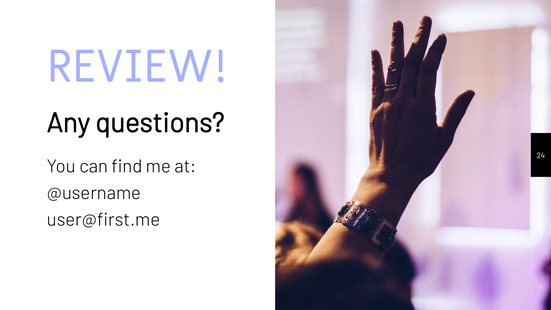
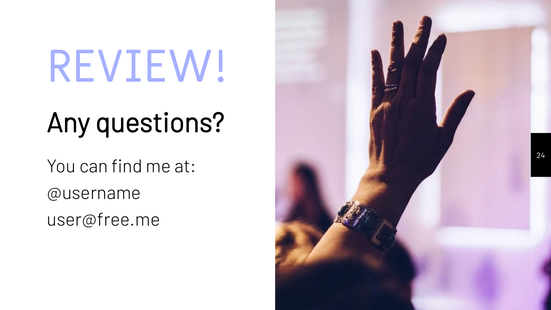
user@first.me: user@first.me -> user@free.me (104, 220)
